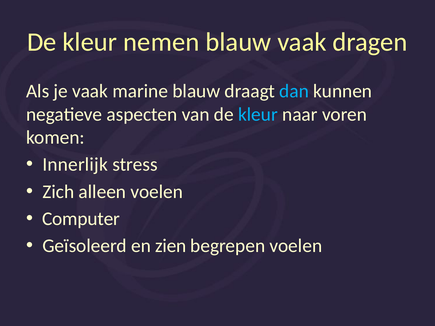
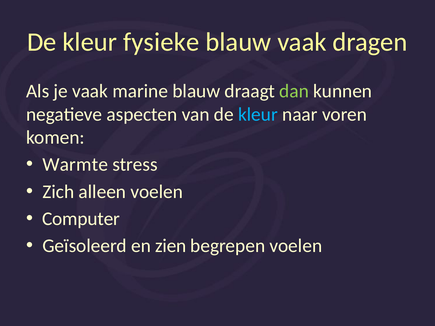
nemen: nemen -> fysieke (161, 42)
dan colour: light blue -> light green (294, 91)
Innerlijk: Innerlijk -> Warmte (75, 165)
